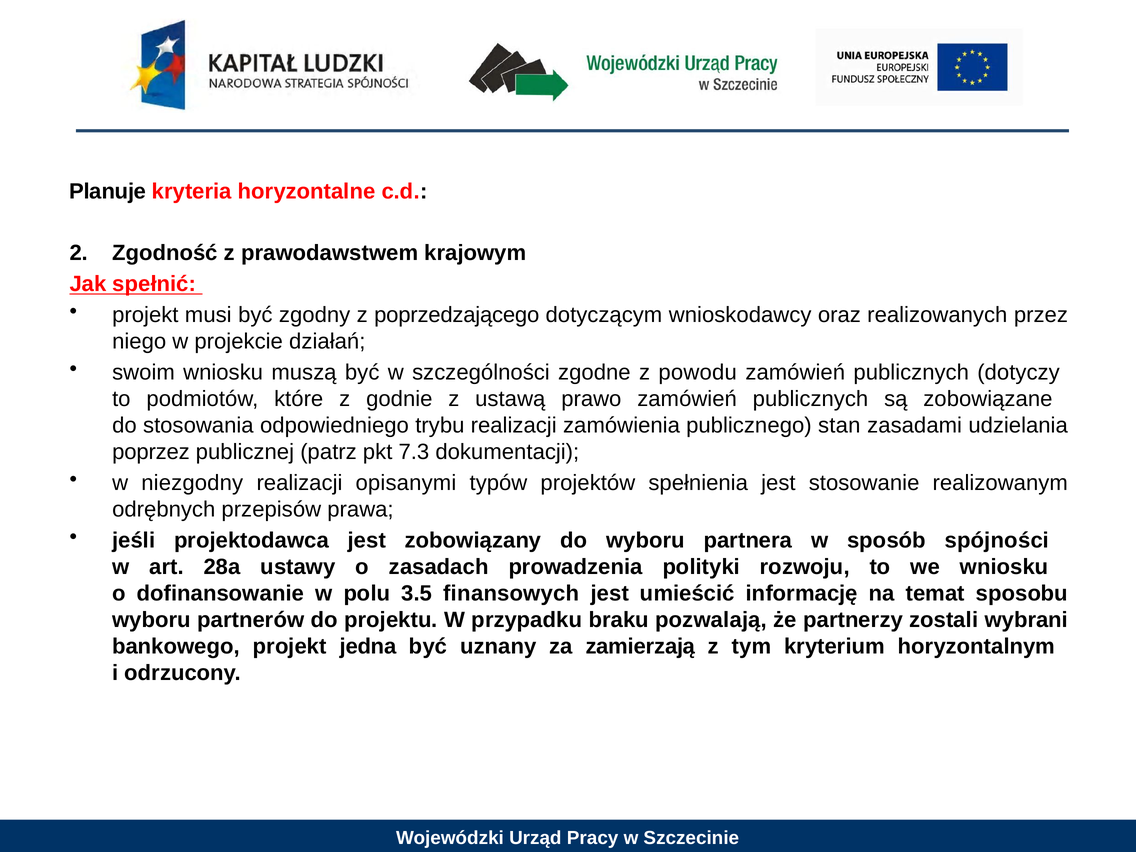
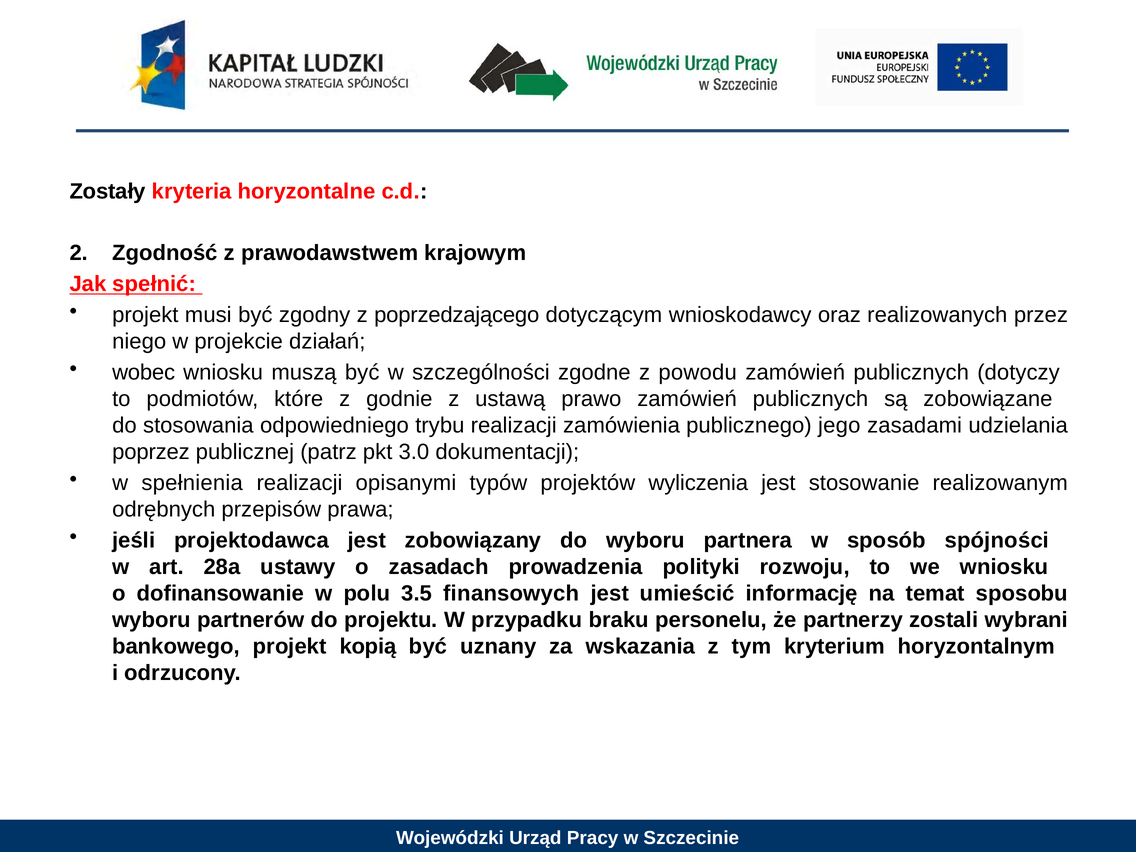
Planuje: Planuje -> Zostały (108, 191)
swoim: swoim -> wobec (144, 373)
stan: stan -> jego (839, 426)
7.3: 7.3 -> 3.0 (414, 452)
niezgodny: niezgodny -> spełnienia (192, 483)
spełnienia: spełnienia -> wyliczenia (698, 483)
pozwalają: pozwalają -> personelu (711, 620)
jedna: jedna -> kopią (368, 647)
zamierzają: zamierzają -> wskazania (640, 647)
